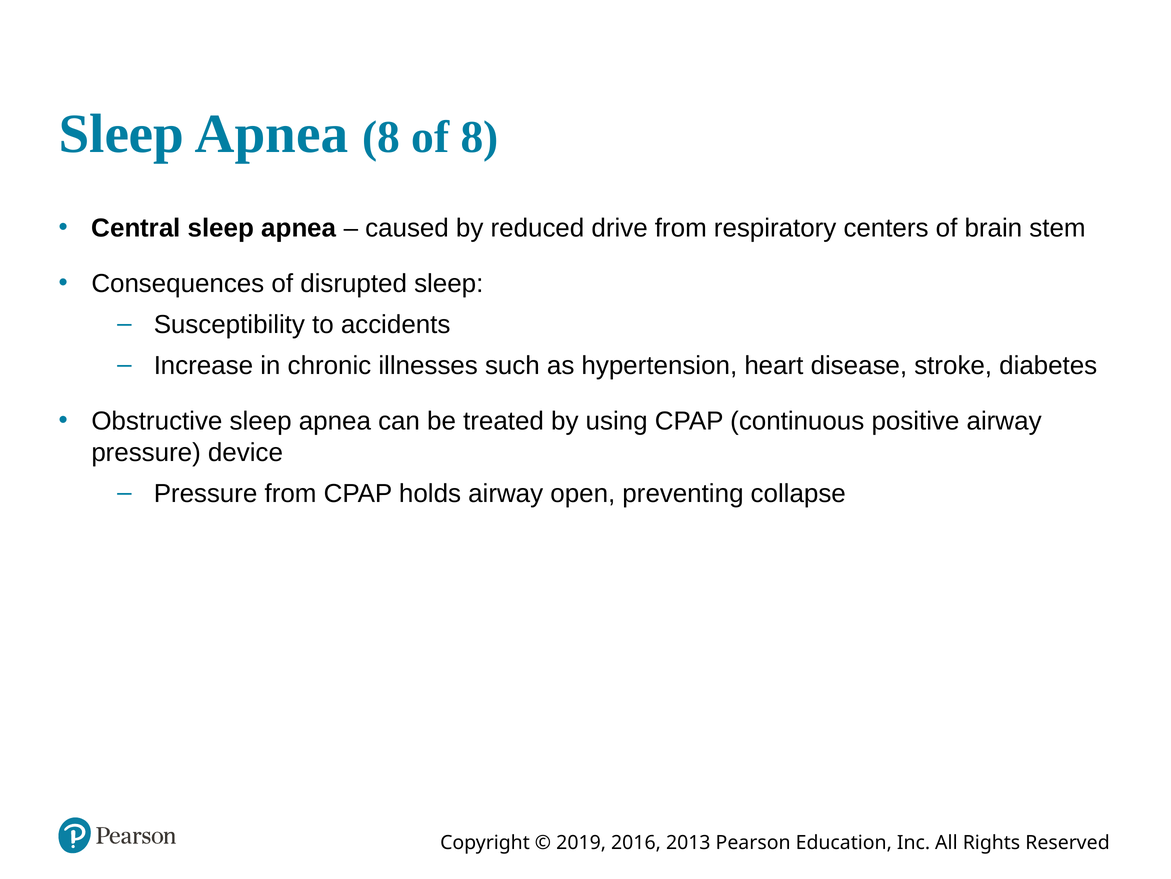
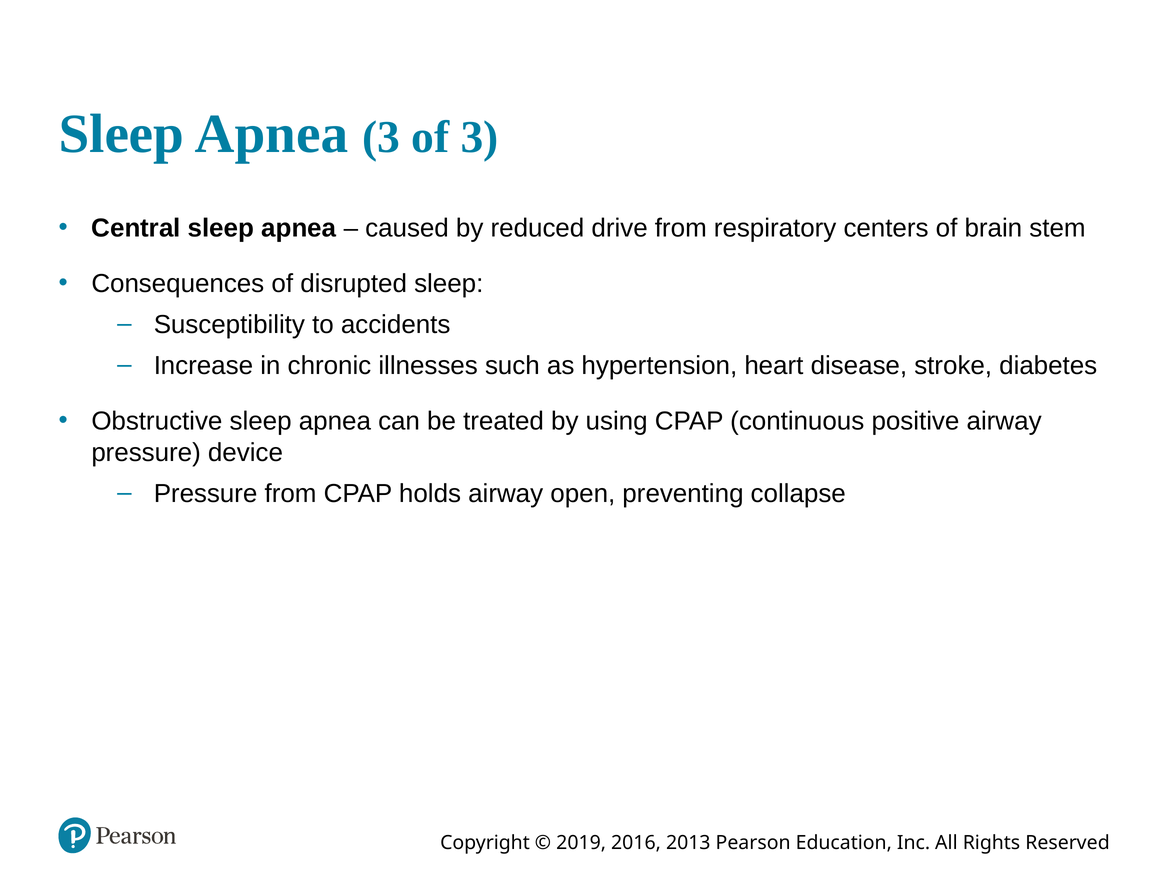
Apnea 8: 8 -> 3 (381, 137)
of 8: 8 -> 3 (480, 137)
